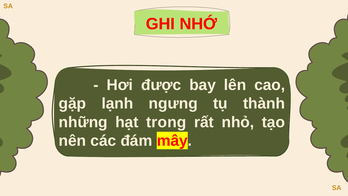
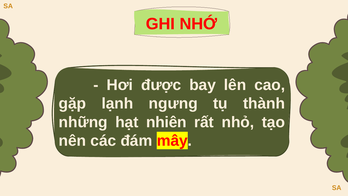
trong: trong -> nhiên (166, 122)
